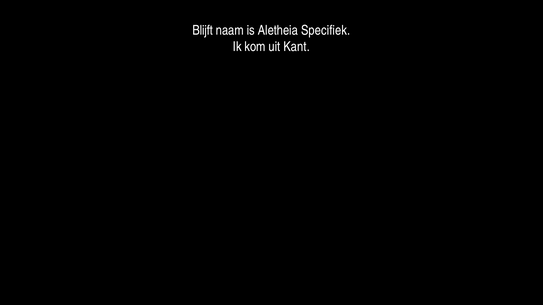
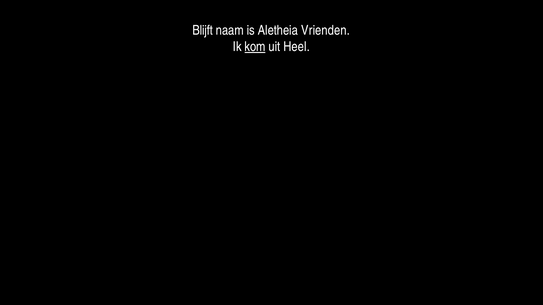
Specifiek: Specifiek -> Vrienden (326, 30)
kom underline: none -> present (255, 47)
Kant: Kant -> Heel (297, 47)
